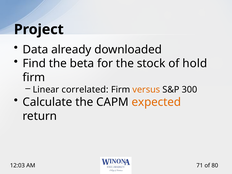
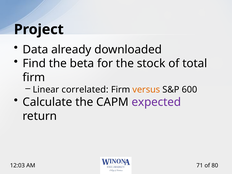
hold: hold -> total (195, 63)
300: 300 -> 600 (189, 90)
expected colour: orange -> purple (156, 102)
